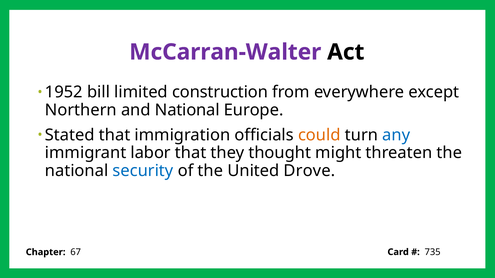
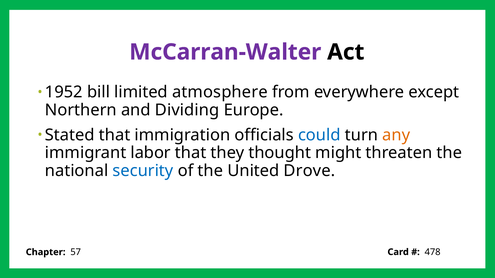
construction: construction -> atmosphere (220, 92)
and National: National -> Dividing (187, 110)
could colour: orange -> blue (319, 135)
any colour: blue -> orange (396, 135)
67: 67 -> 57 (76, 252)
735: 735 -> 478 (433, 252)
